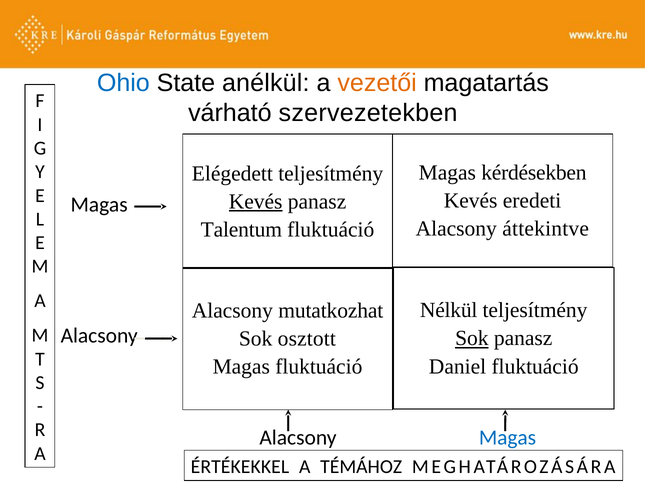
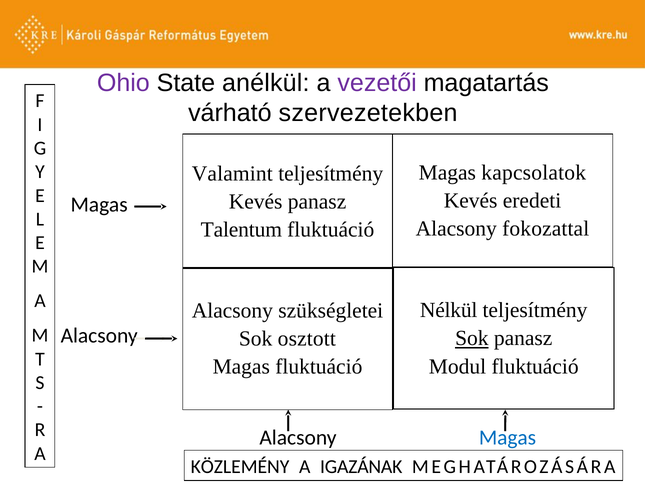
Ohio colour: blue -> purple (123, 83)
vezetői colour: orange -> purple (377, 83)
kérdésekben: kérdésekben -> kapcsolatok (534, 172)
Elégedett: Elégedett -> Valamint (232, 173)
Kevés underline: present -> none (256, 201)
áttekintve: áttekintve -> fokozattal (546, 229)
mutatkozhat: mutatkozhat -> szükségletei (331, 310)
Daniel: Daniel -> Modul (458, 366)
ÉRTÉKEKKEL: ÉRTÉKEKKEL -> KÖZLEMÉNY (240, 467)
TÉMÁHOZ: TÉMÁHOZ -> IGAZÁNAK (361, 467)
